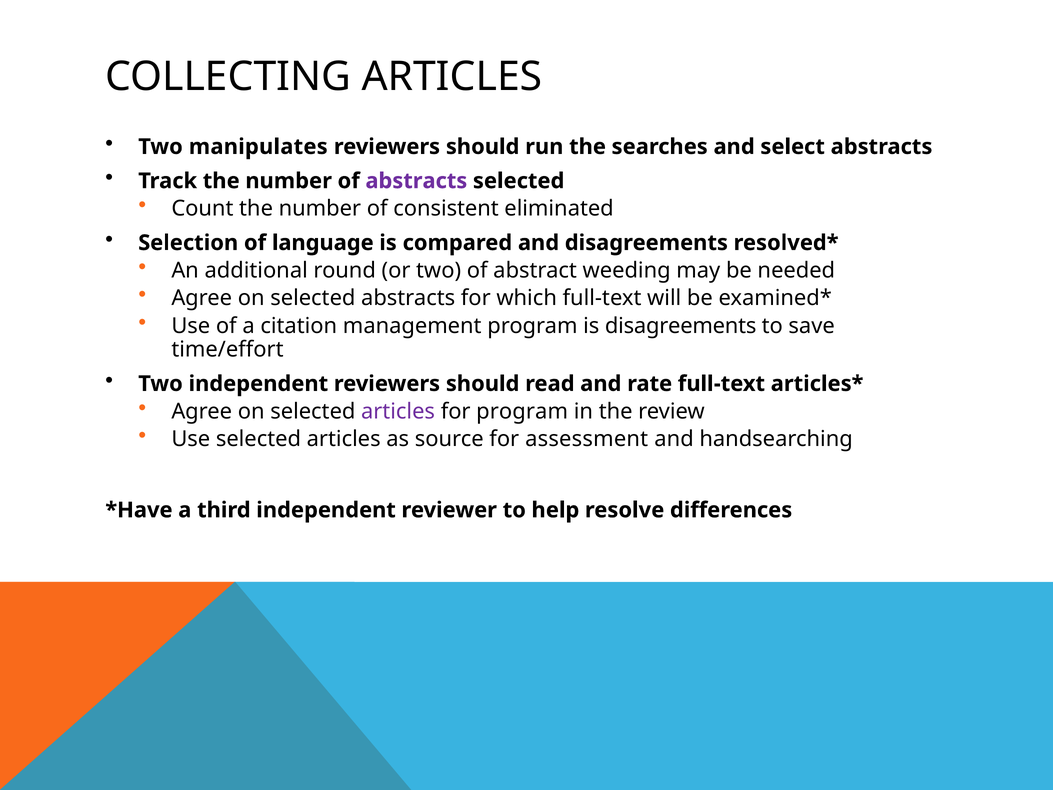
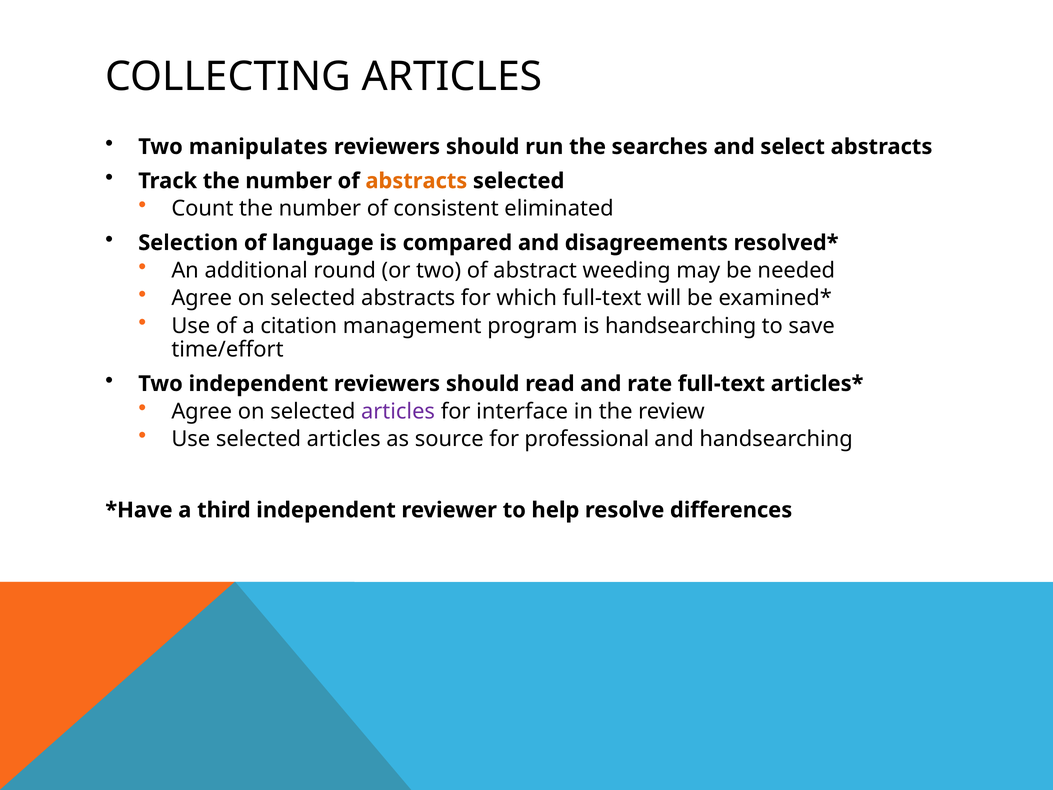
abstracts colour: purple -> orange (416, 181)
is disagreements: disagreements -> handsearching (681, 326)
for program: program -> interface (522, 411)
assessment: assessment -> professional (587, 439)
